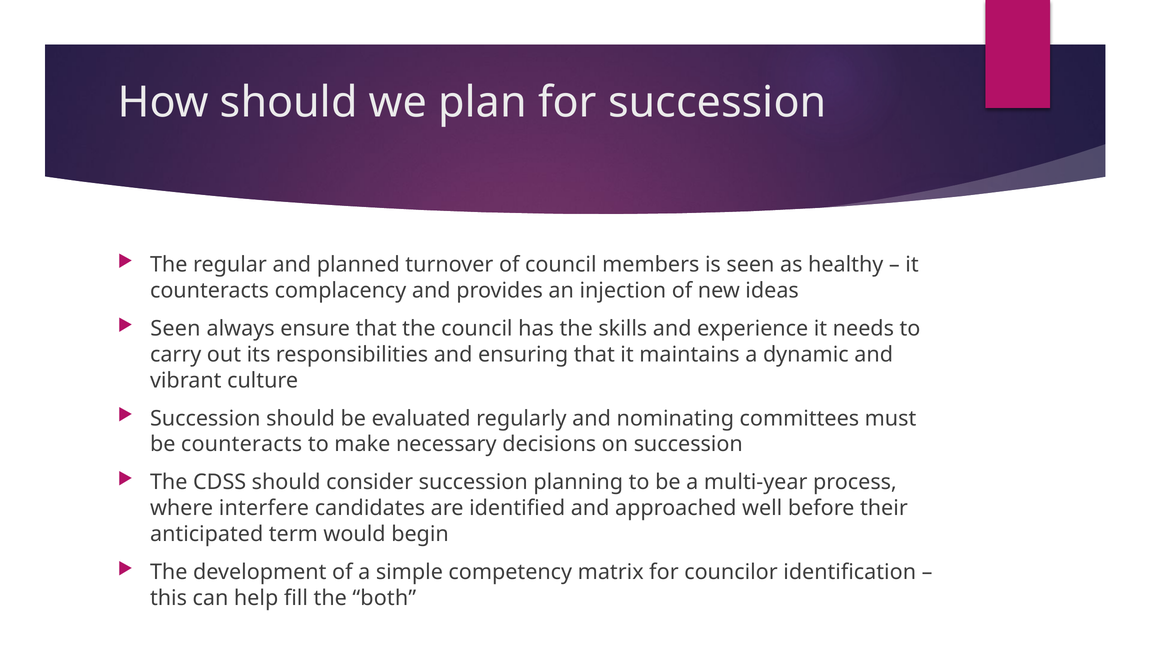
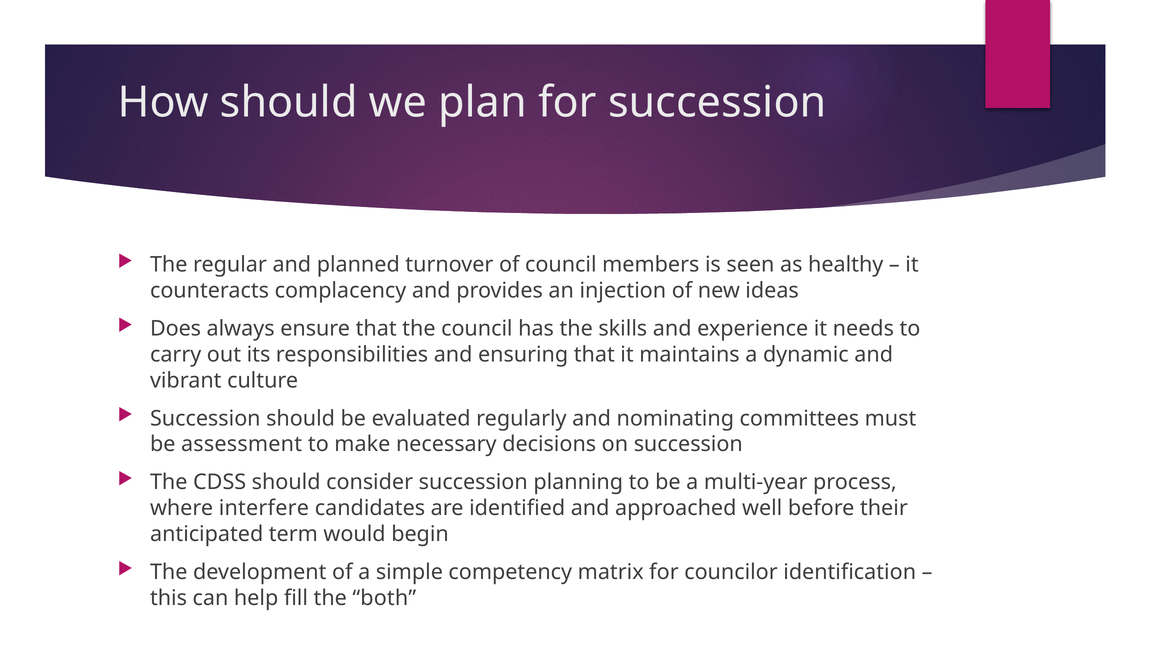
Seen: Seen -> Does (176, 328)
be counteracts: counteracts -> assessment (242, 444)
